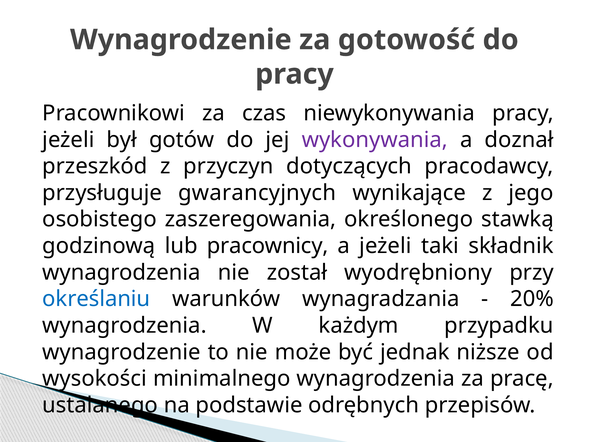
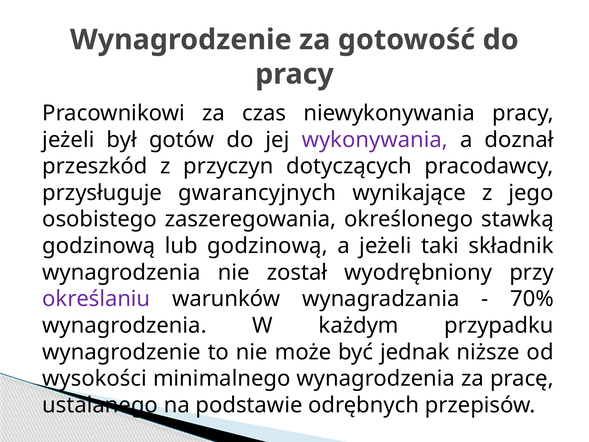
lub pracownicy: pracownicy -> godzinową (267, 246)
określaniu colour: blue -> purple (96, 299)
20%: 20% -> 70% (532, 299)
